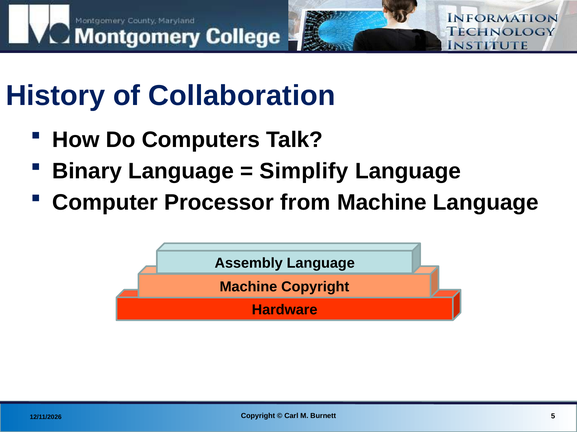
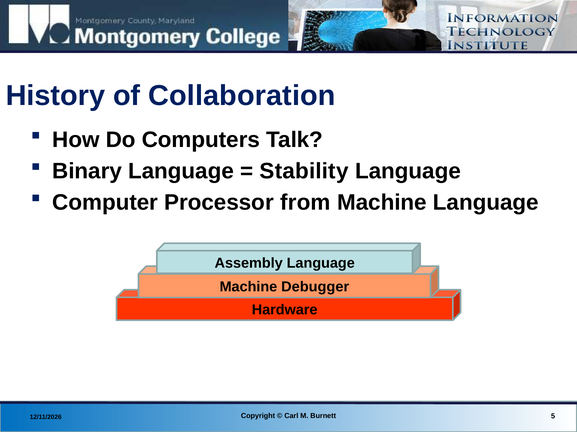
Simplify: Simplify -> Stability (304, 171)
Machine Copyright: Copyright -> Debugger (315, 287)
